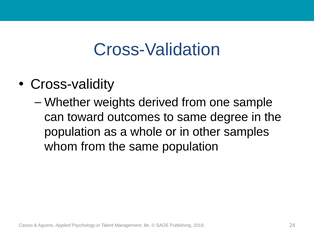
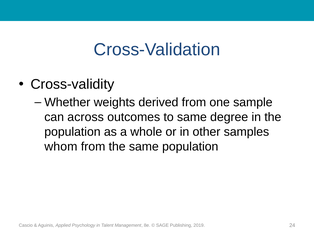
toward: toward -> across (86, 117)
